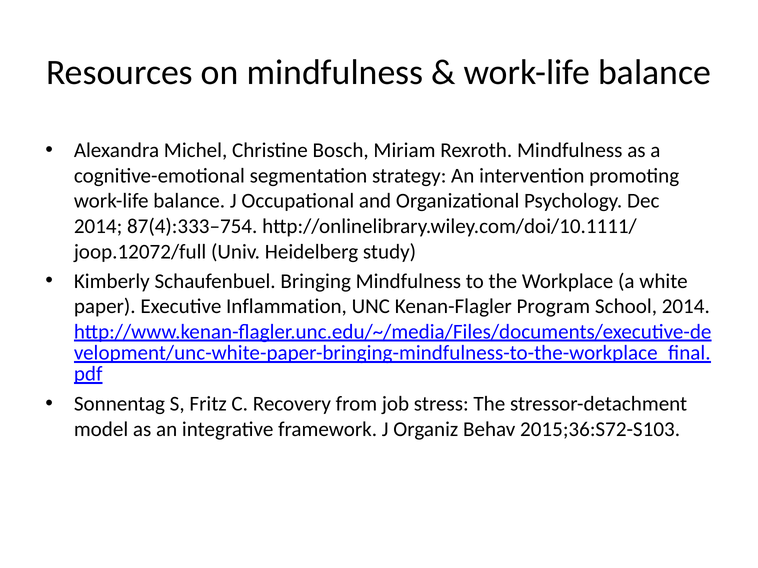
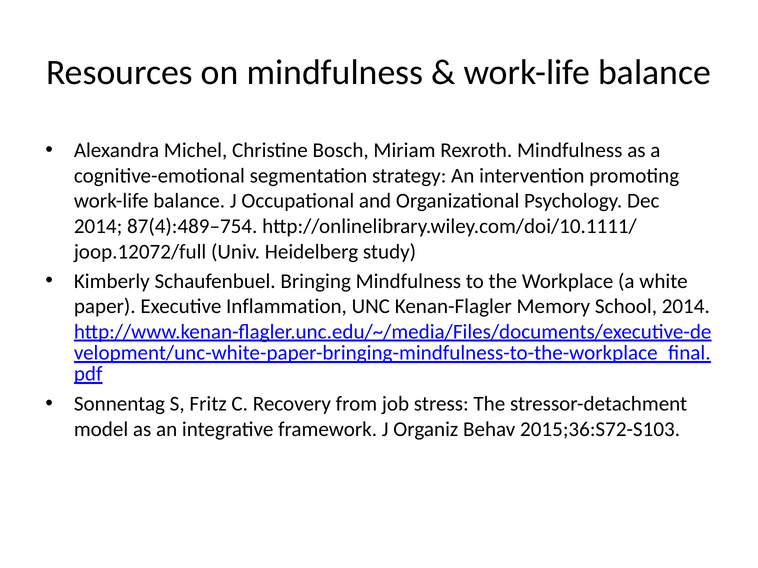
87(4):333–754: 87(4):333–754 -> 87(4):489–754 (192, 227)
Program: Program -> Memory (553, 307)
